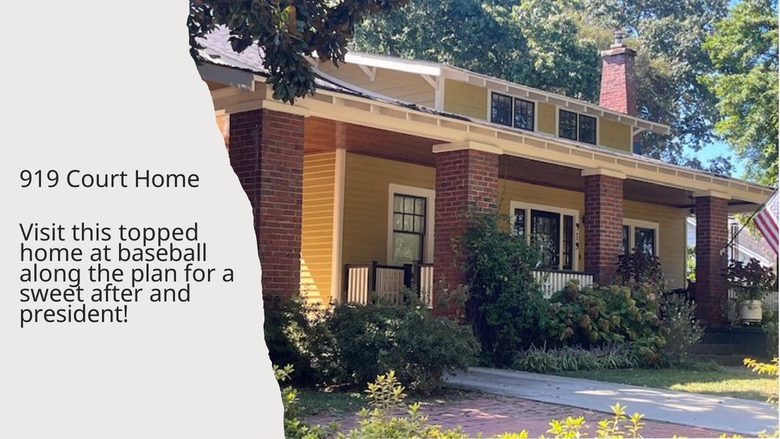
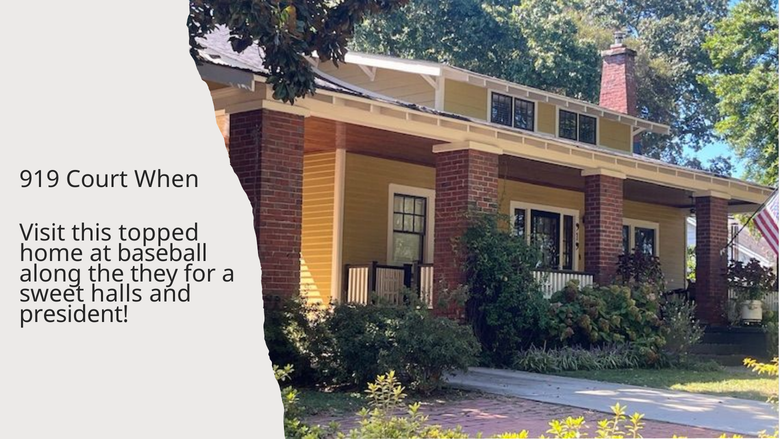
Court Home: Home -> When (167, 179)
plan: plan -> they (154, 274)
after: after -> halls (117, 294)
